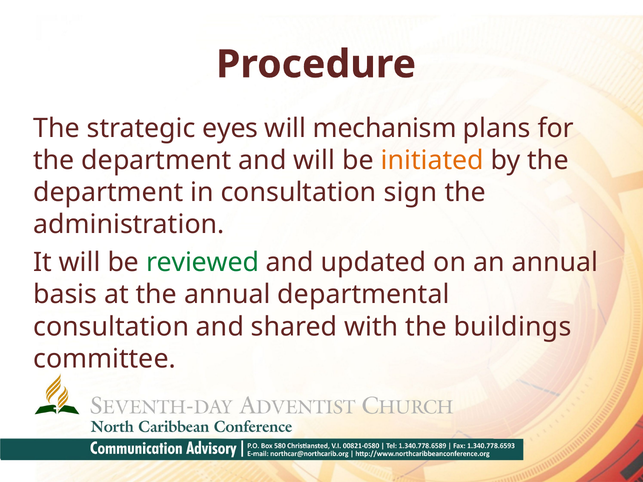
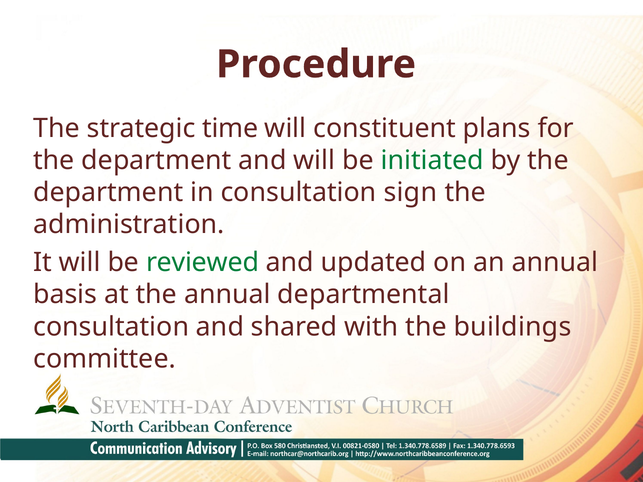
eyes: eyes -> time (230, 128)
mechanism: mechanism -> constituent (385, 128)
initiated colour: orange -> green (432, 160)
